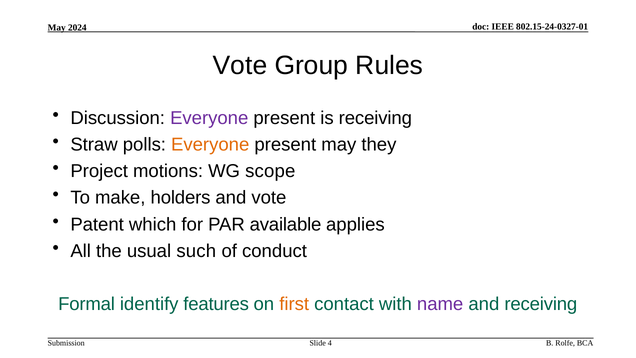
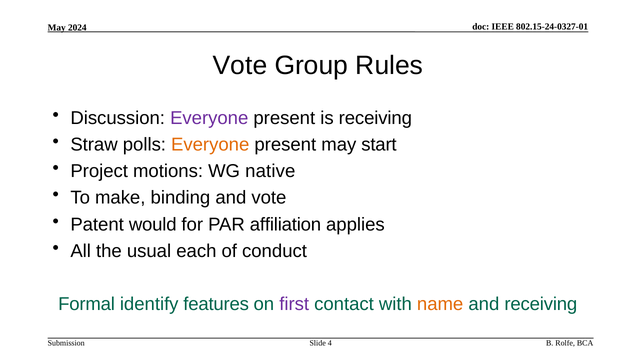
they: they -> start (379, 145)
scope: scope -> native (270, 171)
holders: holders -> binding (180, 198)
which: which -> would (153, 224)
available: available -> affiliation (286, 224)
such: such -> each (196, 251)
first colour: orange -> purple (294, 304)
name colour: purple -> orange (440, 304)
